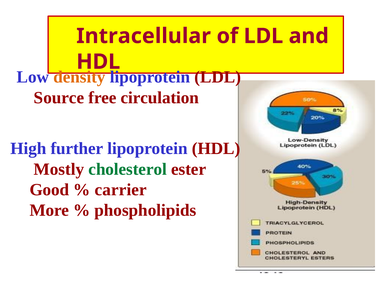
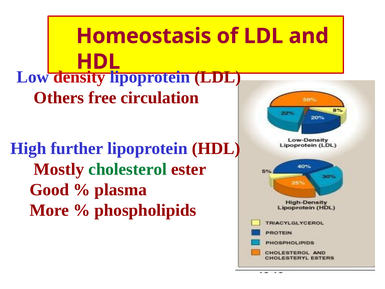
Intracellular: Intracellular -> Homeostasis (144, 36)
density colour: orange -> red (79, 77)
Source: Source -> Others (59, 98)
carrier: carrier -> plasma (121, 190)
